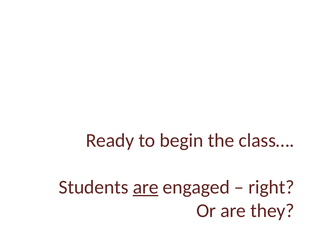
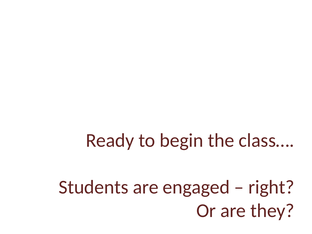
are underline: present -> none (146, 187)
